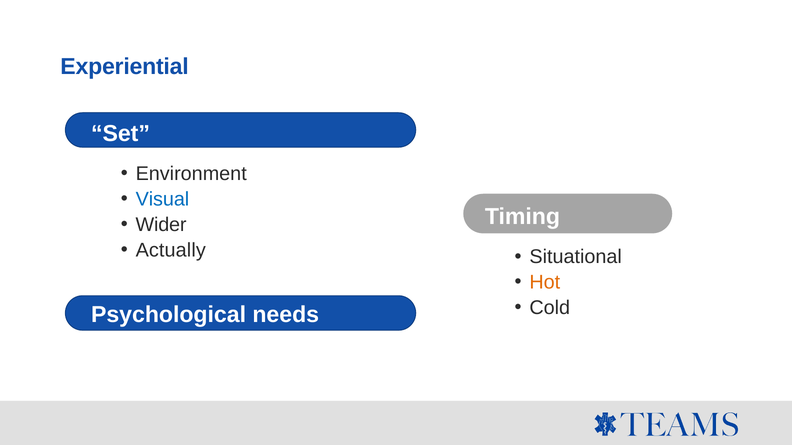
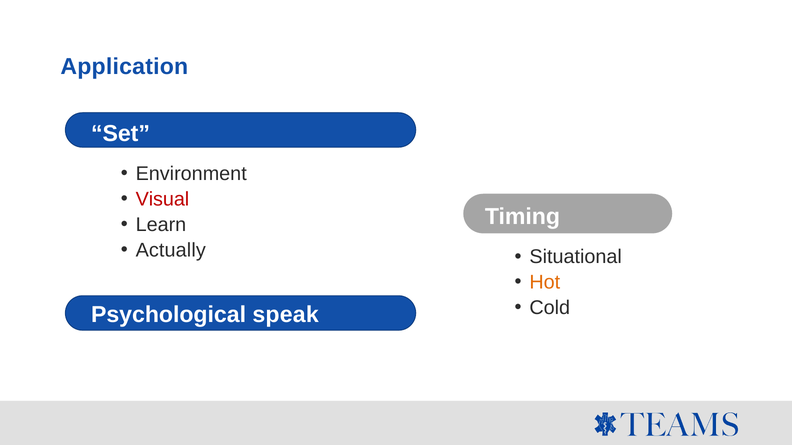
Experiential: Experiential -> Application (124, 67)
Visual colour: blue -> red (162, 199)
Wider: Wider -> Learn (161, 225)
needs: needs -> speak (286, 315)
